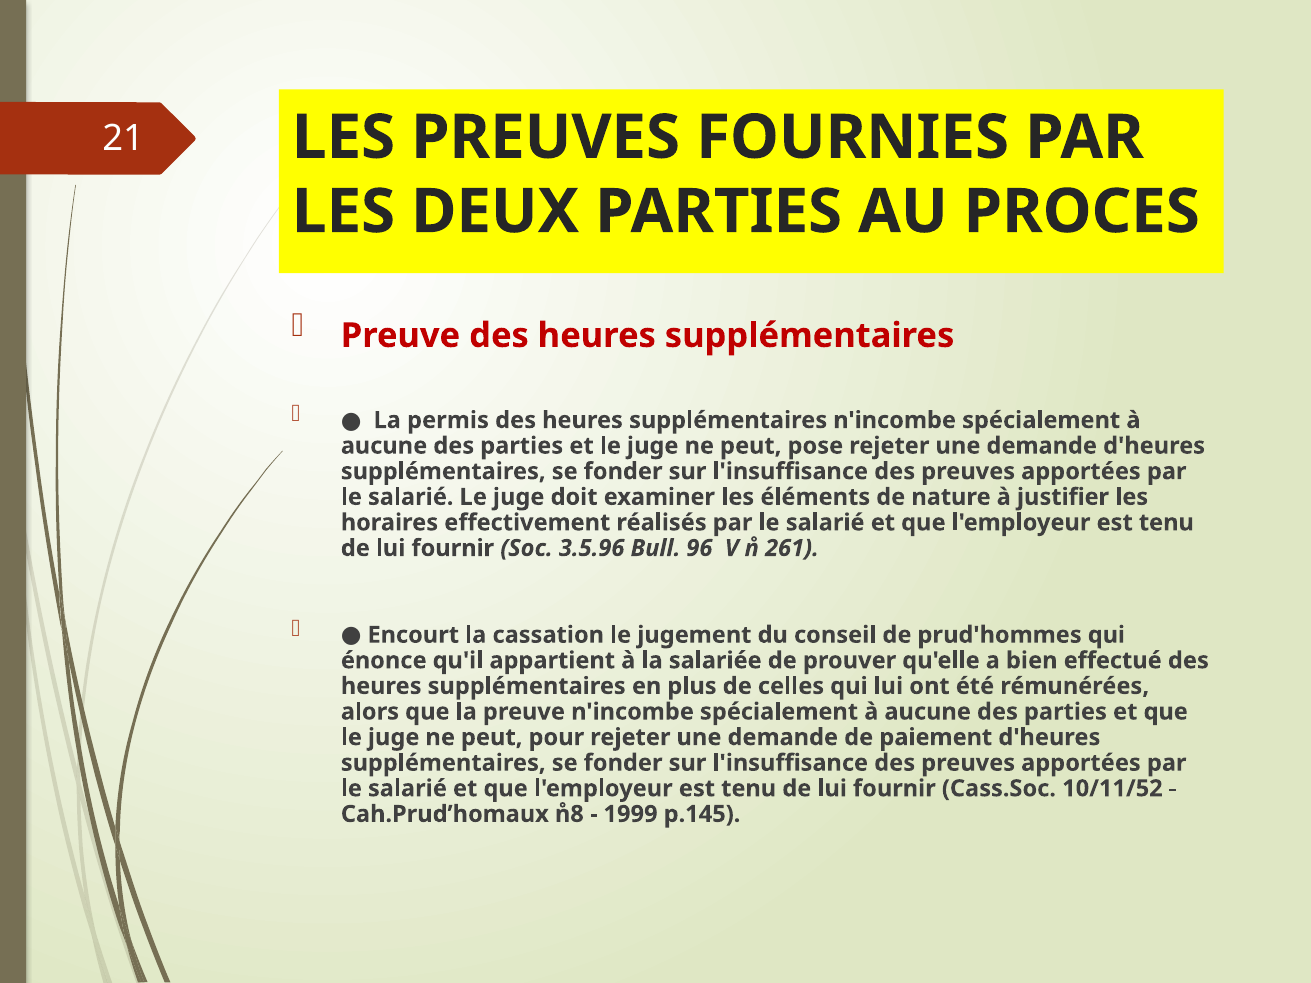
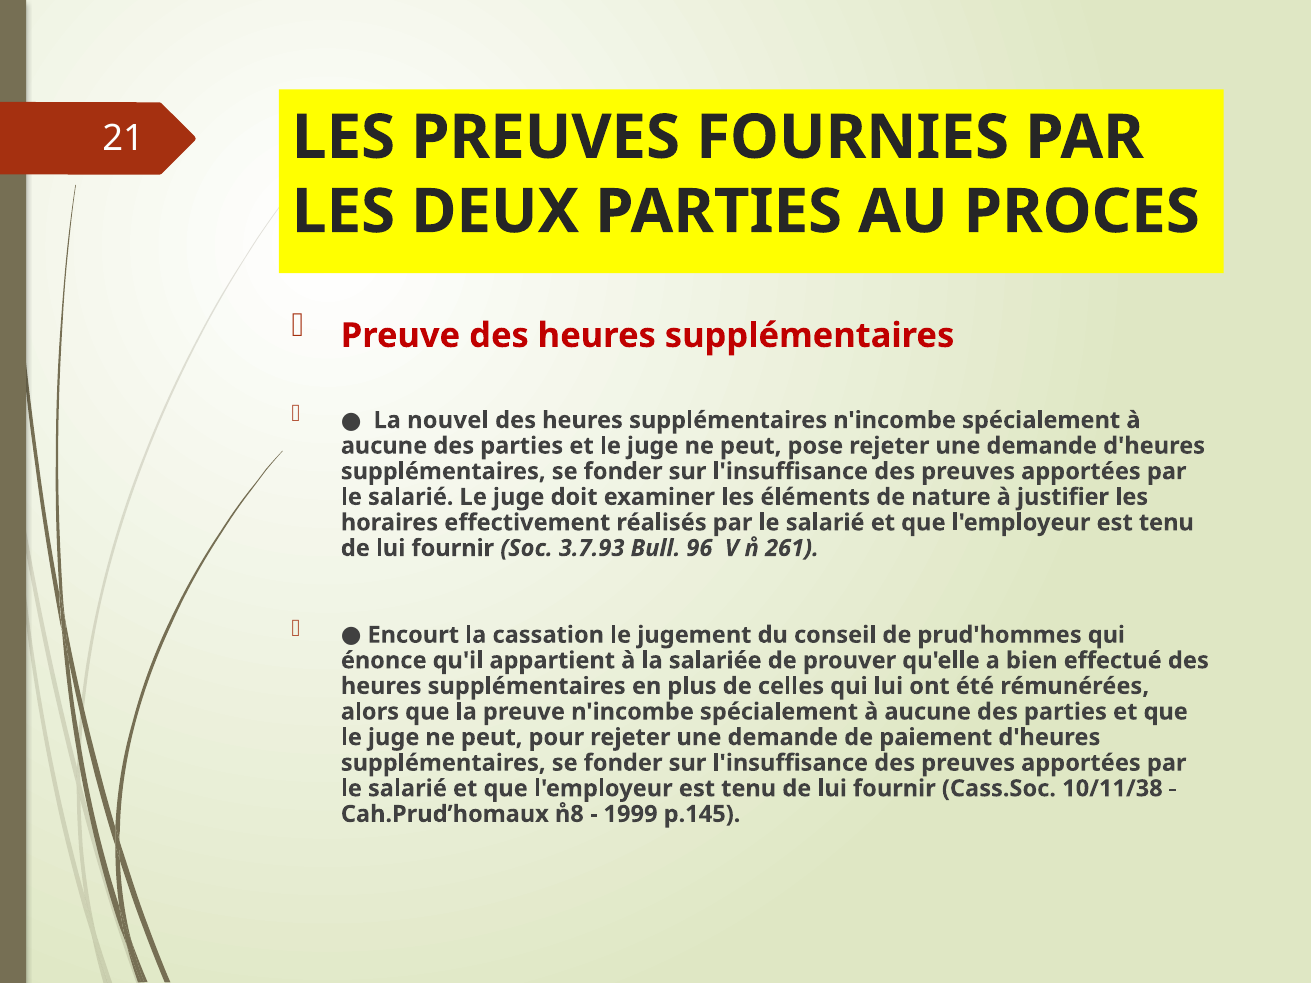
permis: permis -> nouvel (448, 420)
3.5.96: 3.5.96 -> 3.7.93 (592, 548)
10/11/52: 10/11/52 -> 10/11/38 (1112, 789)
